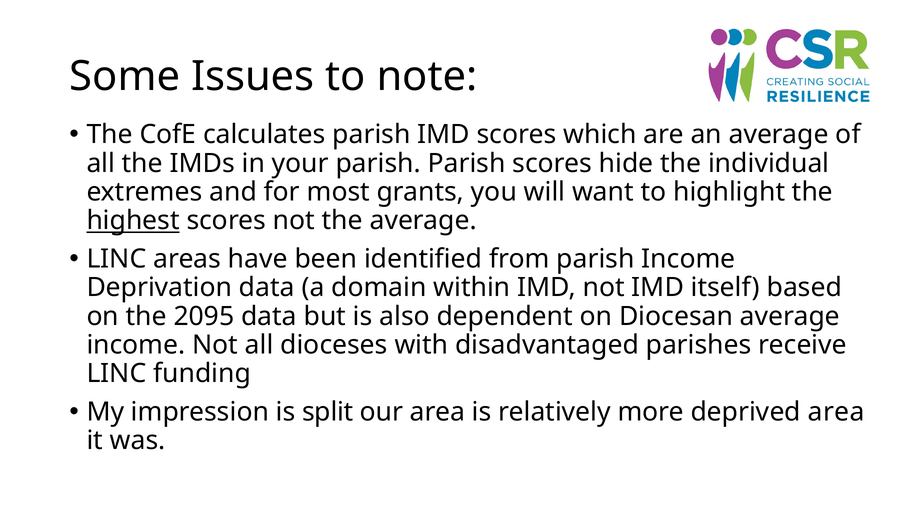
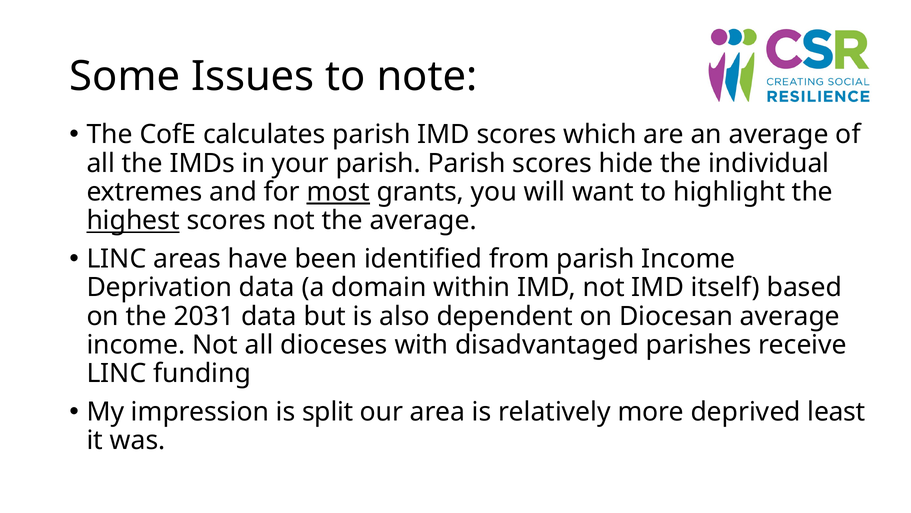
most underline: none -> present (338, 192)
2095: 2095 -> 2031 (204, 316)
deprived area: area -> least (836, 411)
